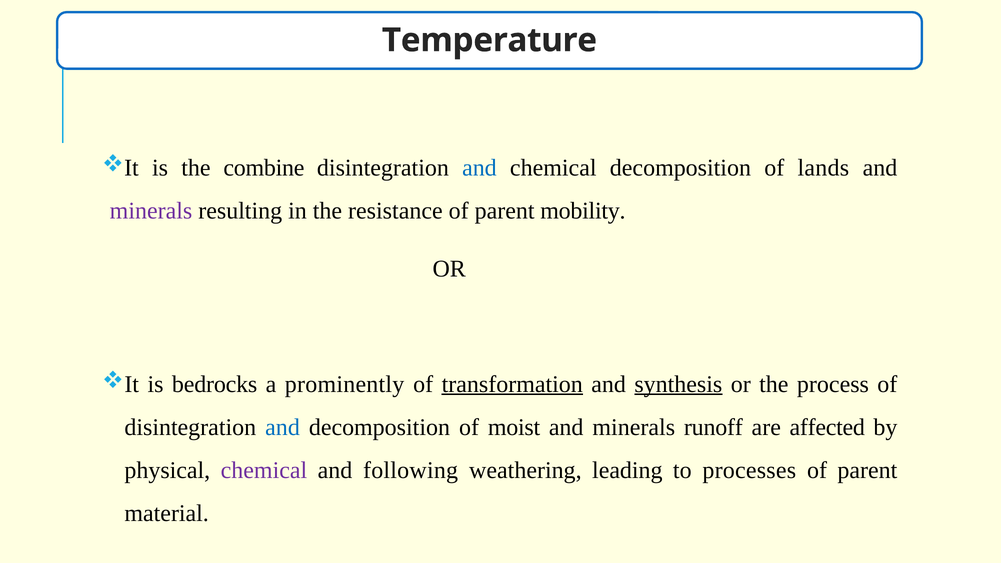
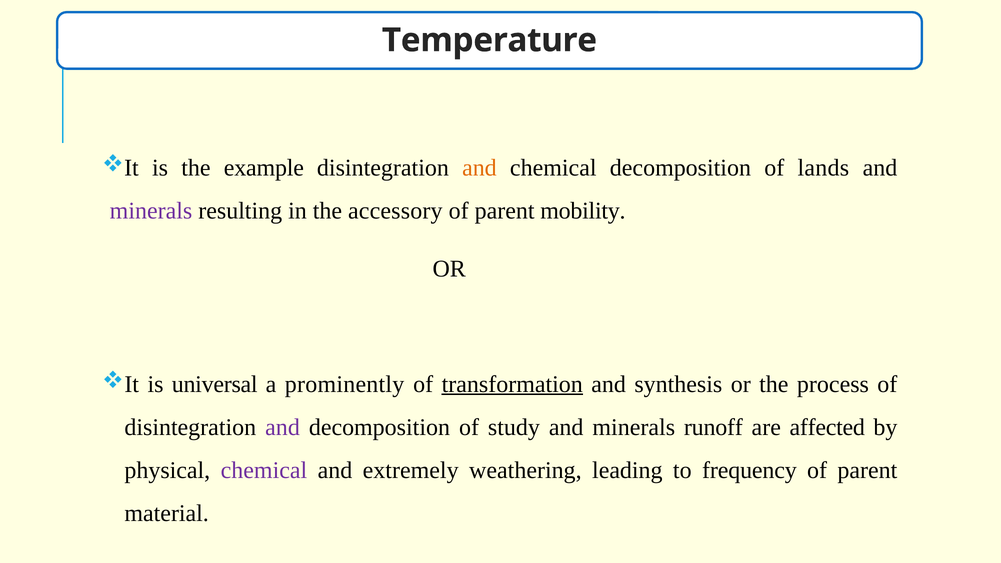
combine: combine -> example (264, 168)
and colour: blue -> orange (479, 168)
resistance: resistance -> accessory (395, 211)
bedrocks: bedrocks -> universal (215, 384)
synthesis underline: present -> none (678, 384)
and colour: blue -> purple (283, 427)
moist: moist -> study (514, 427)
following: following -> extremely (411, 470)
processes: processes -> frequency (749, 470)
